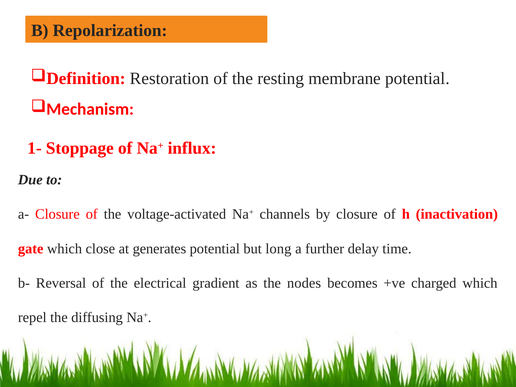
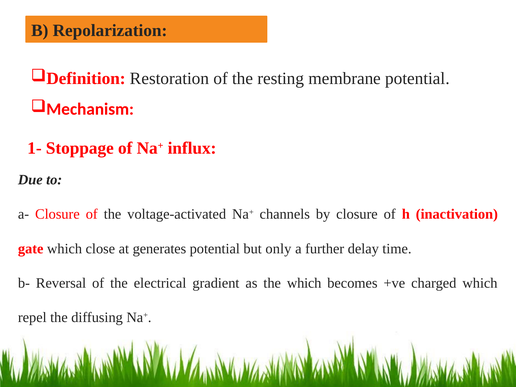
long: long -> only (278, 249)
the nodes: nodes -> which (304, 283)
